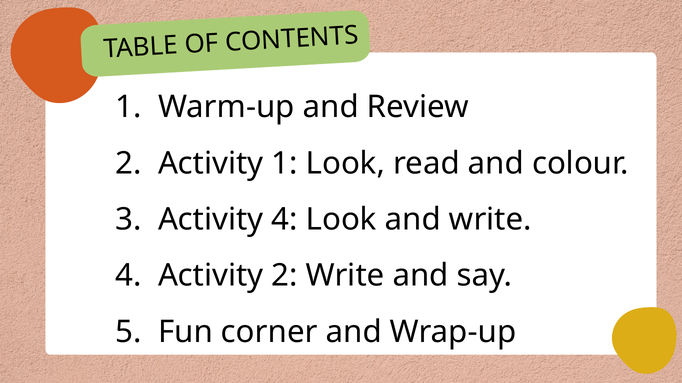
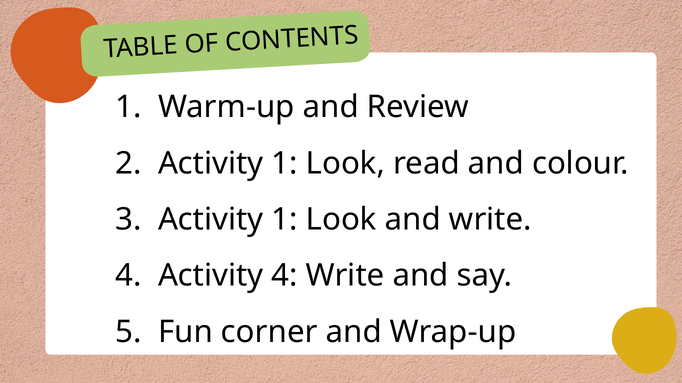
3 Activity 4: 4 -> 1 (285, 220)
Activity 2: 2 -> 4 (285, 276)
